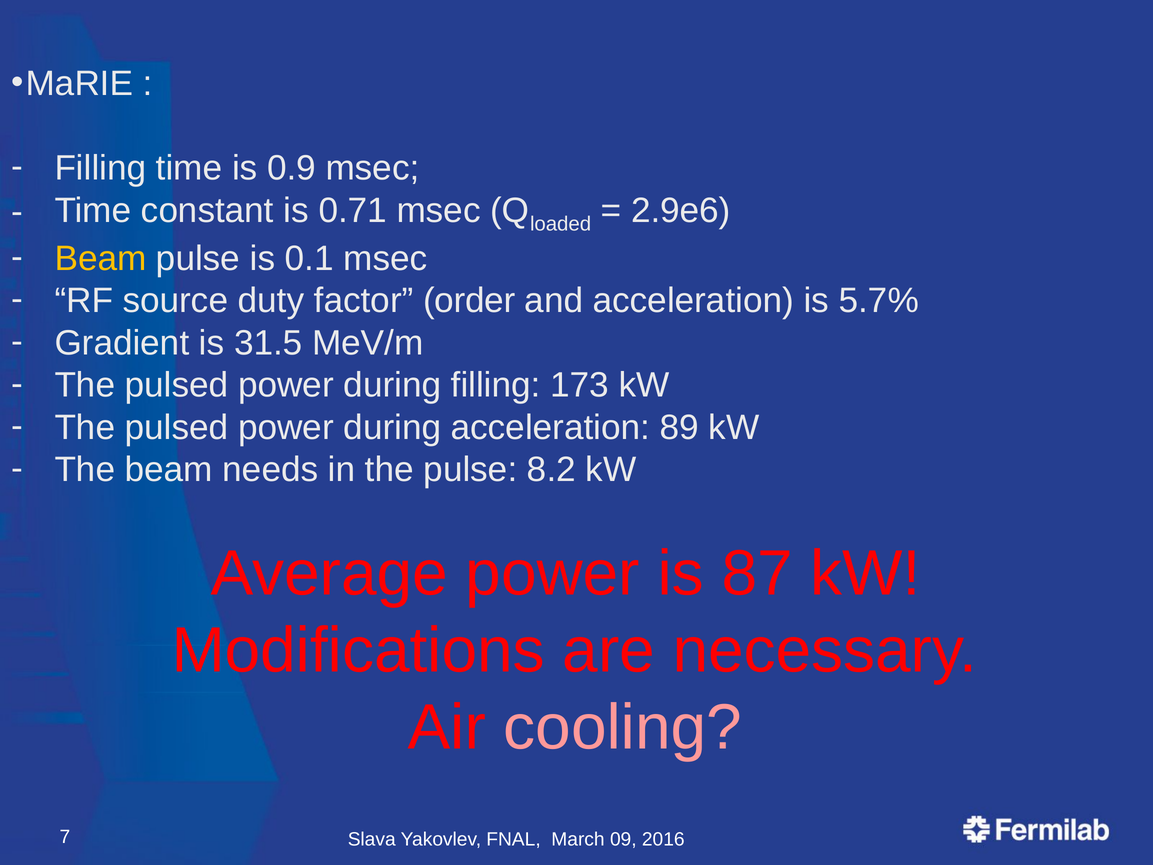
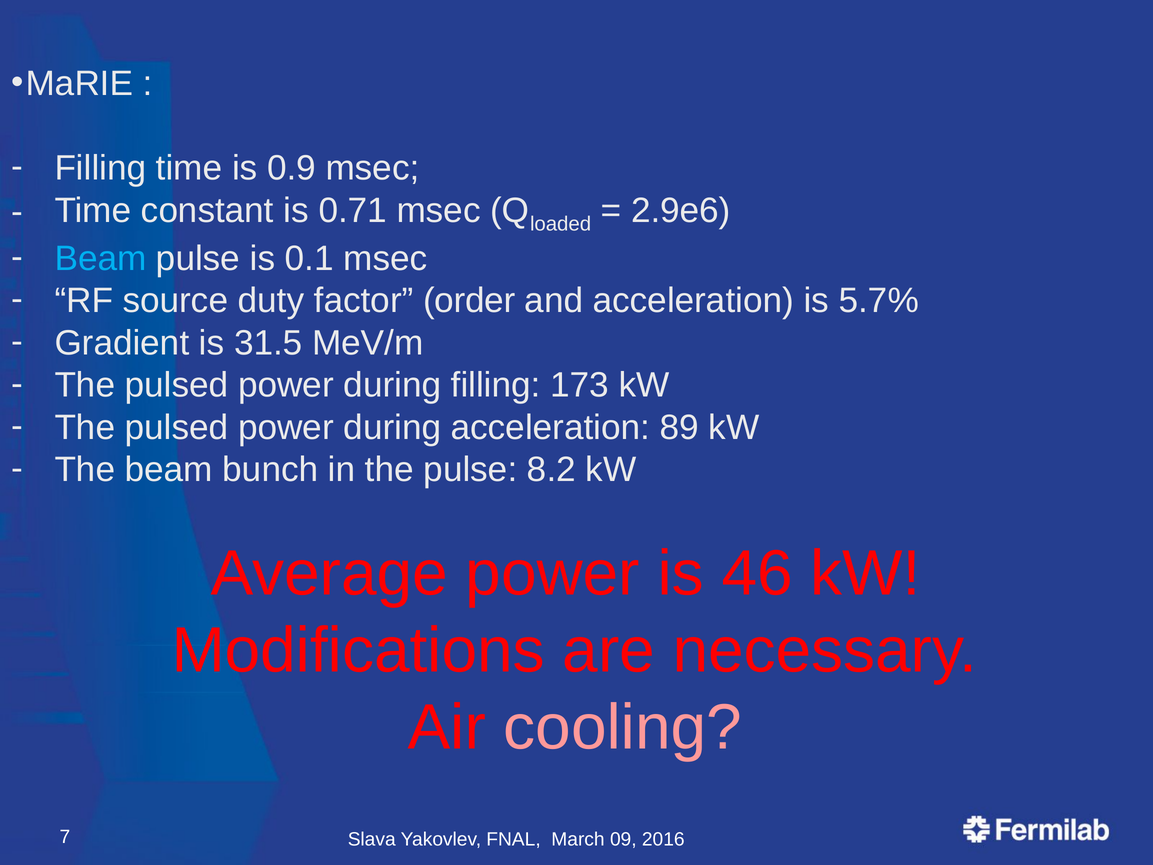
Beam colour: yellow -> light blue (101, 258)
needs: needs -> bunch (270, 470)
87: 87 -> 46 (757, 574)
